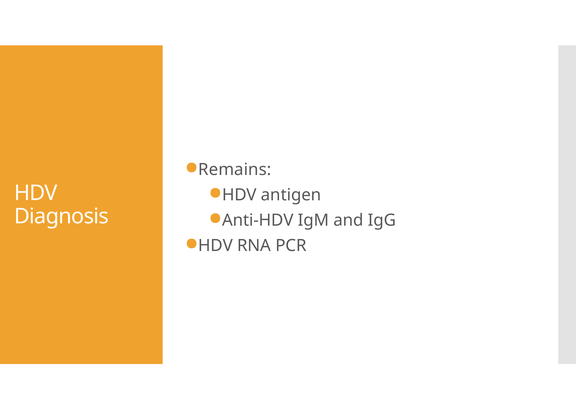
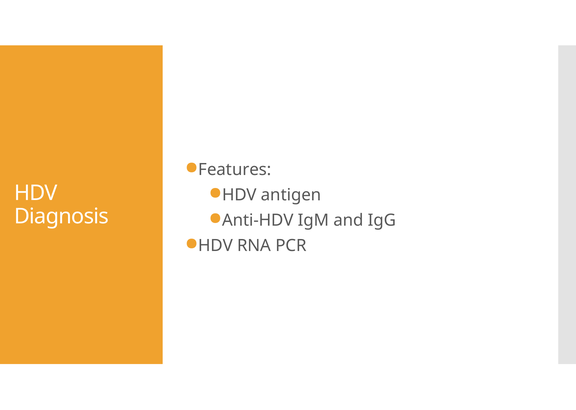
Remains: Remains -> Features (235, 170)
